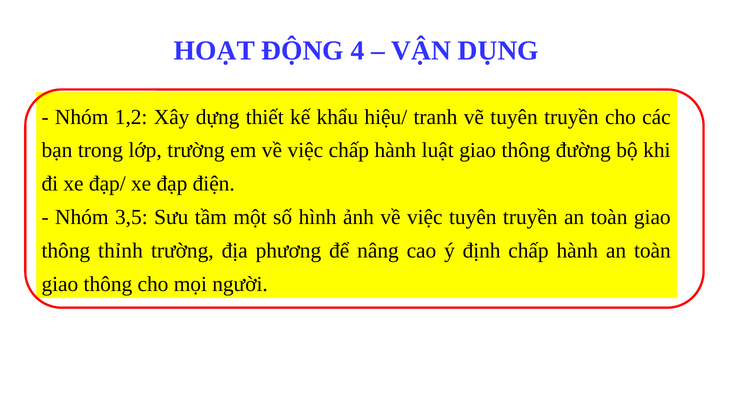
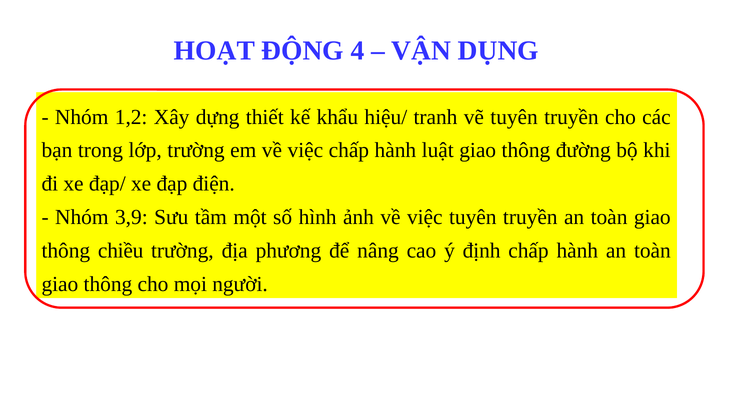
3,5: 3,5 -> 3,9 (131, 217)
thỉnh: thỉnh -> chiều (121, 251)
